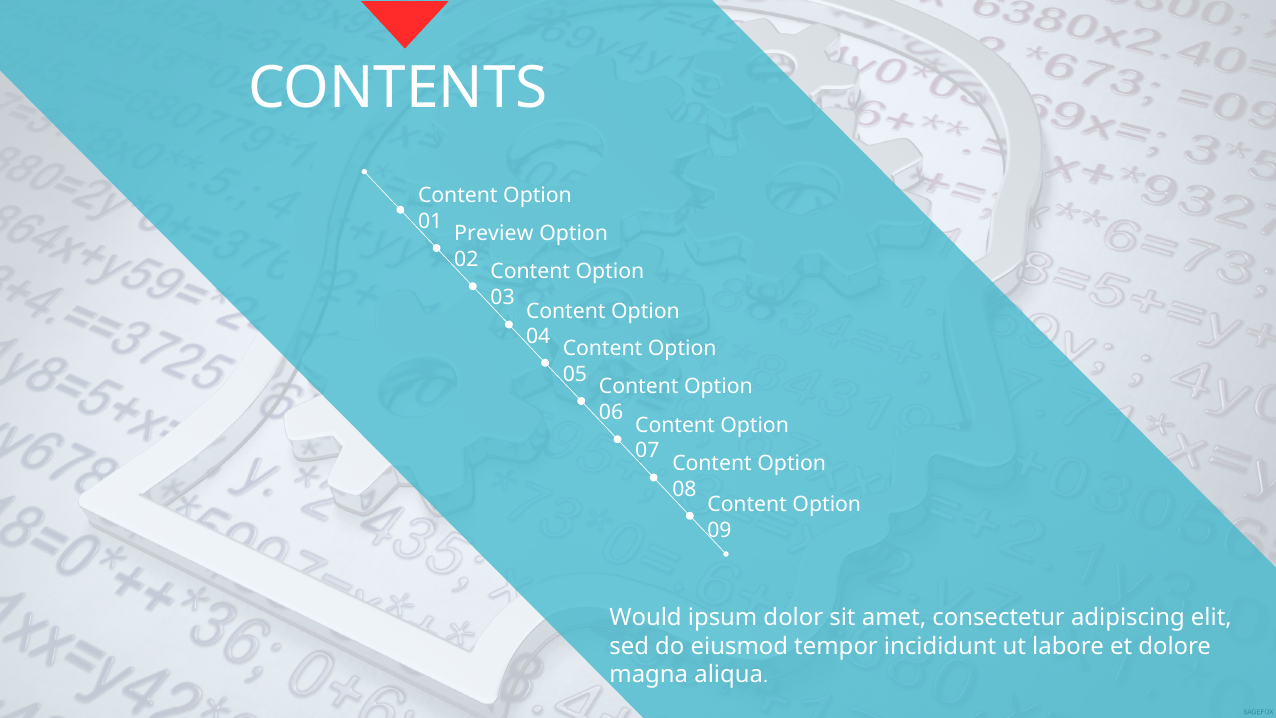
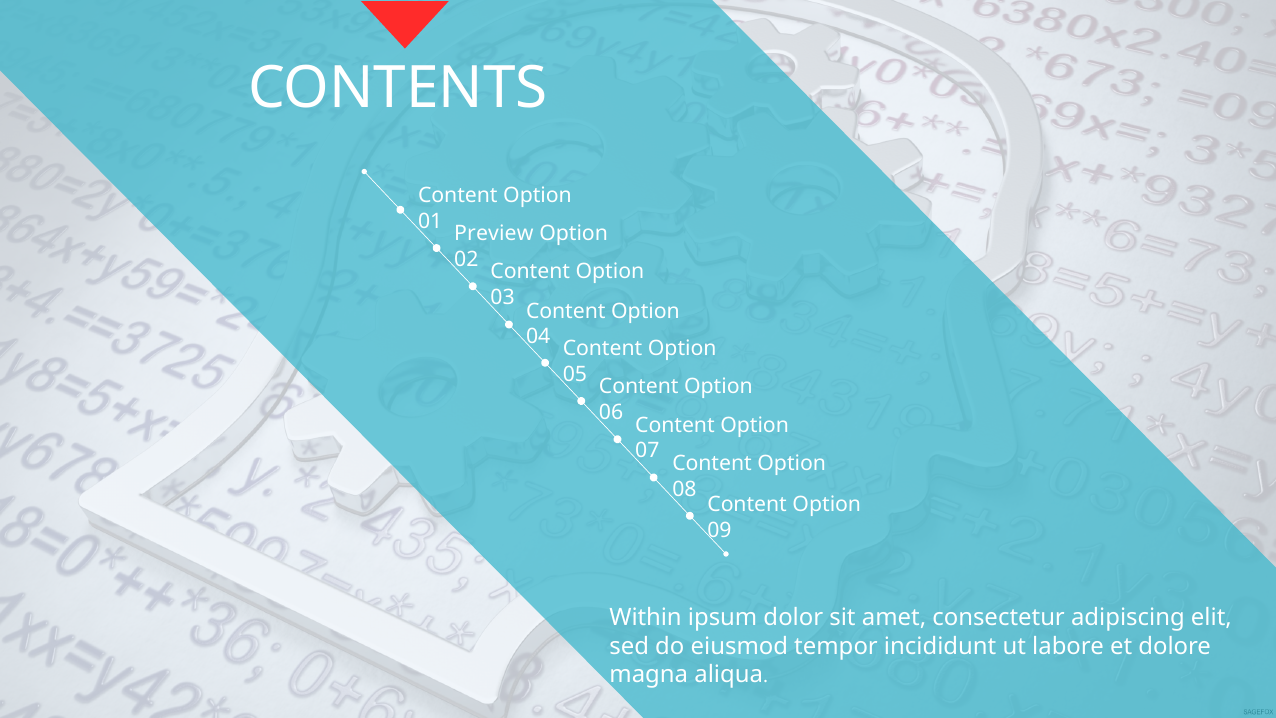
Would: Would -> Within (646, 617)
